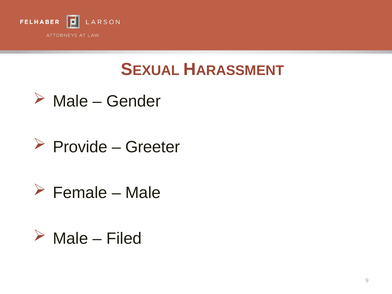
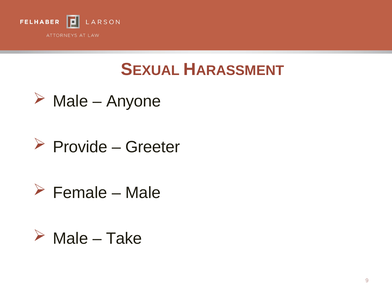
Gender: Gender -> Anyone (134, 101)
Filed: Filed -> Take (124, 238)
